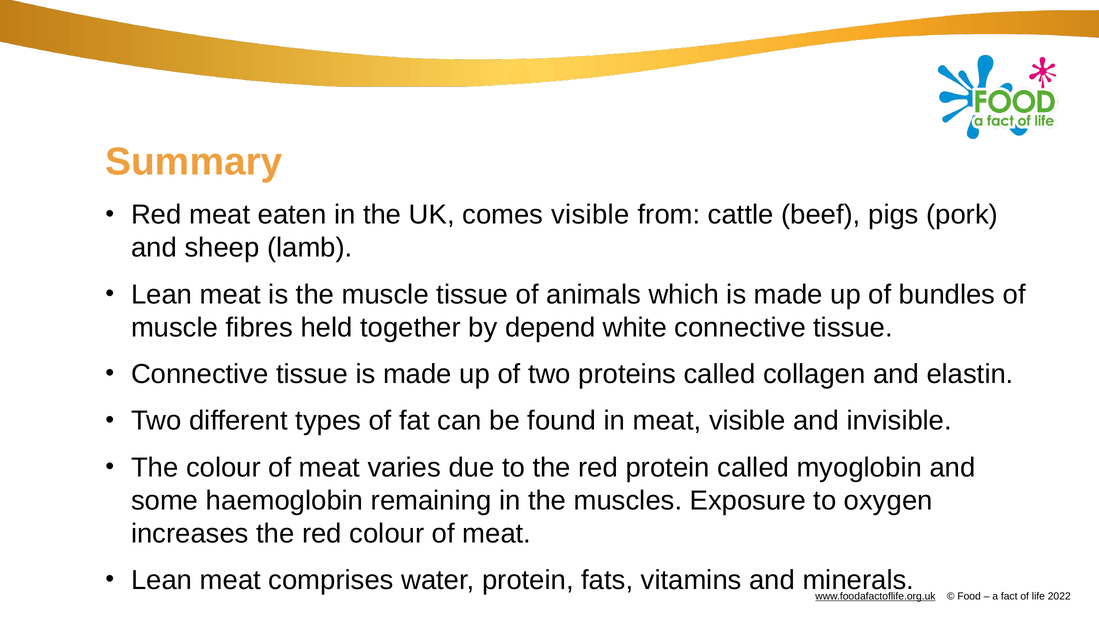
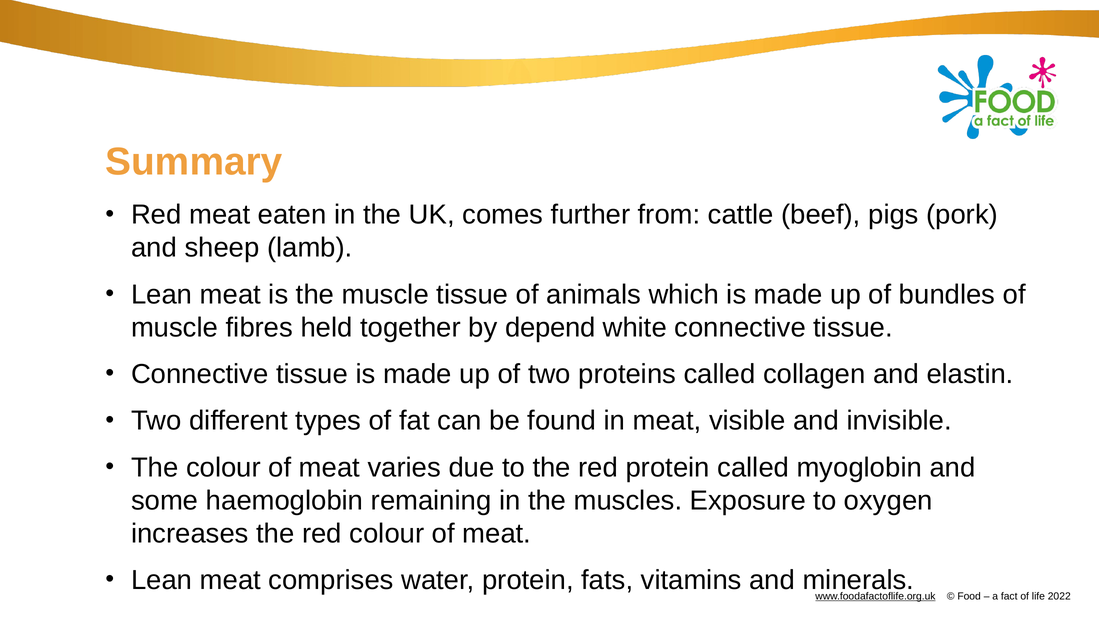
comes visible: visible -> further (591, 215)
